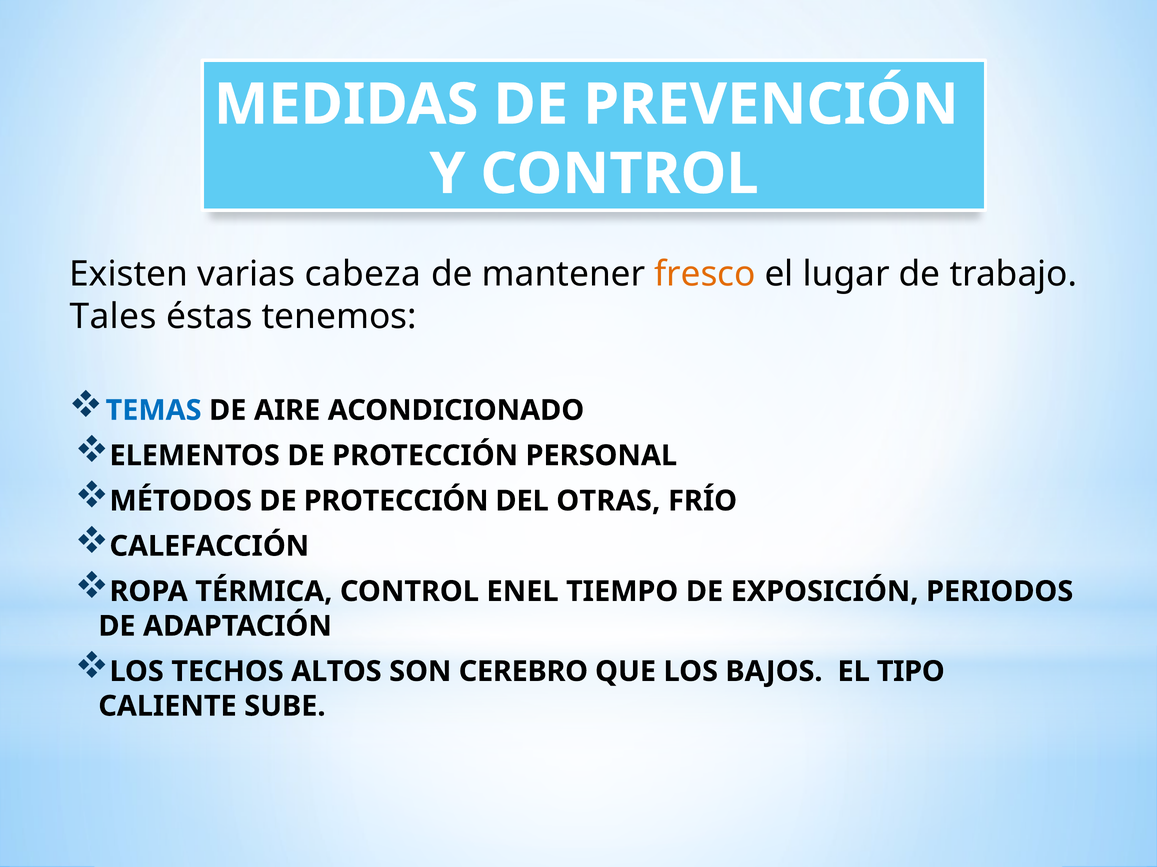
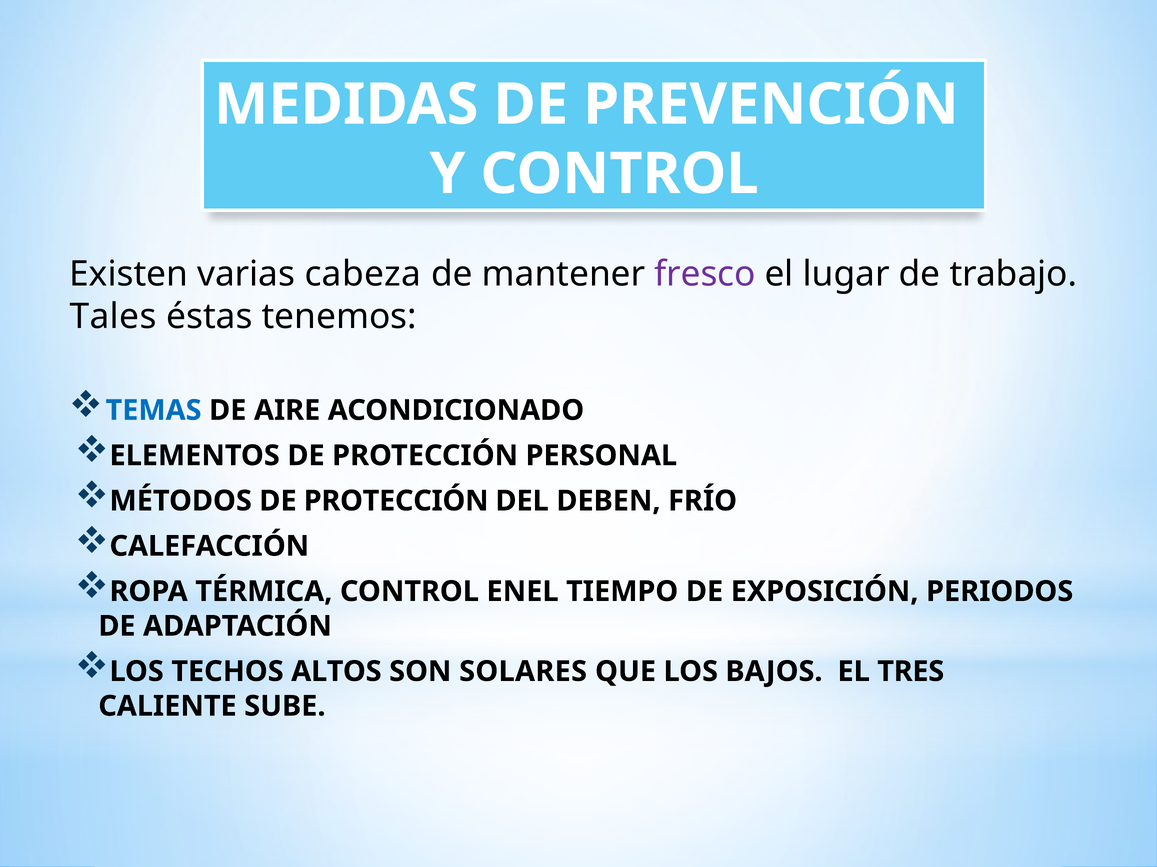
fresco colour: orange -> purple (705, 274)
OTRAS: OTRAS -> DEBEN (608, 501)
CEREBRO: CEREBRO -> SOLARES (523, 672)
TIPO: TIPO -> TRES (911, 672)
